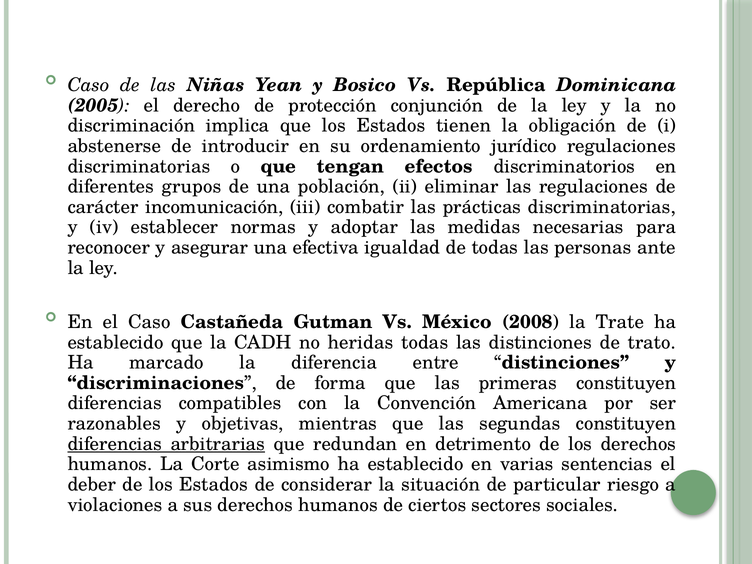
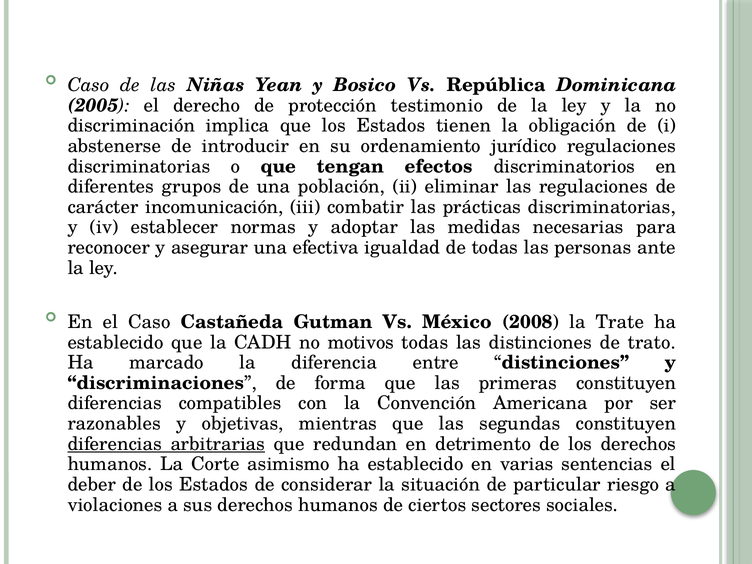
conjunción: conjunción -> testimonio (437, 105)
heridas: heridas -> motivos (361, 342)
